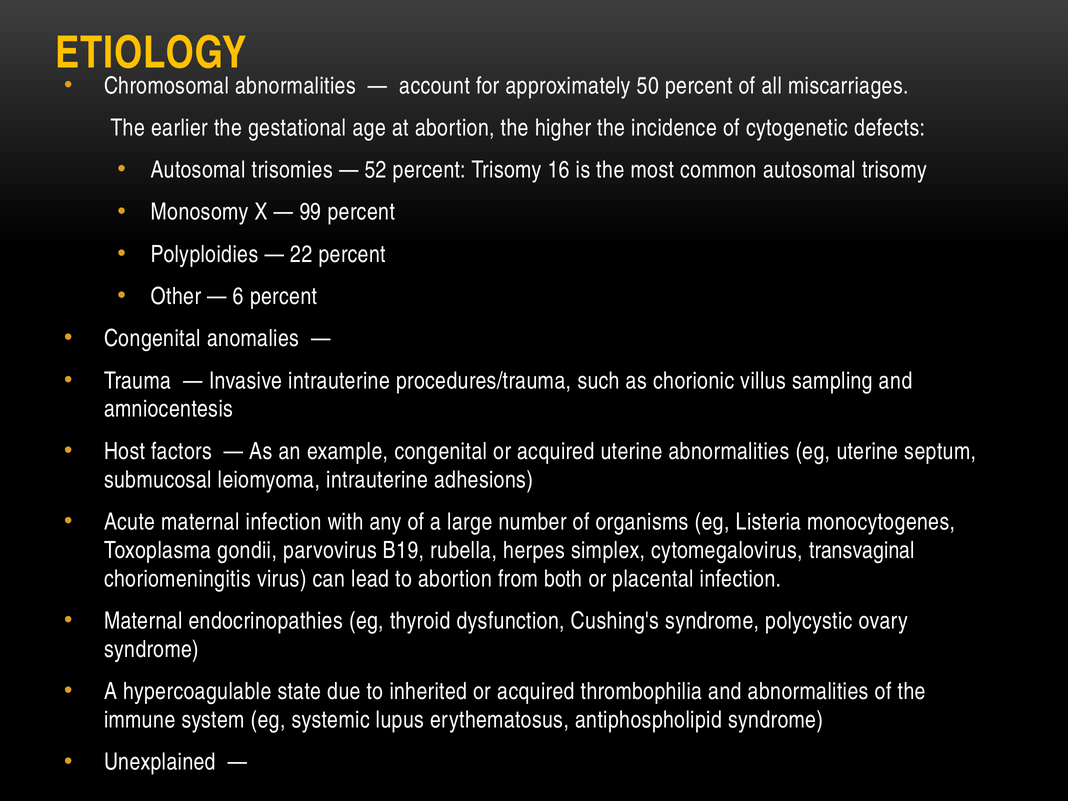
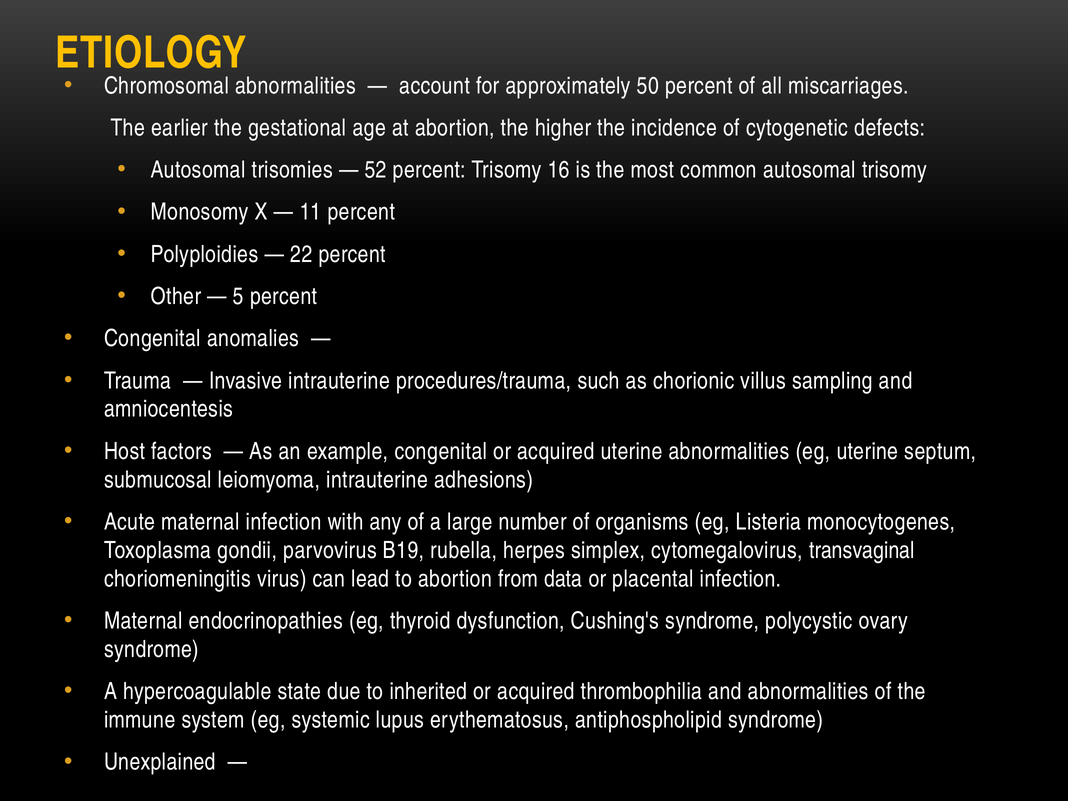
99: 99 -> 11 (310, 212)
6: 6 -> 5 (238, 296)
both: both -> data (563, 579)
